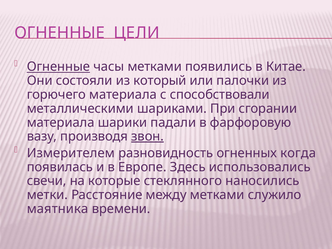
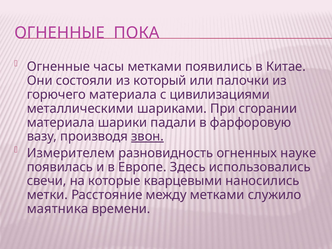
ЦЕЛИ: ЦЕЛИ -> ПОКА (137, 33)
Огненные underline: present -> none (58, 67)
способствовали: способствовали -> цивилизациями (220, 95)
когда: когда -> науке (298, 153)
стеклянного: стеклянного -> кварцевыми (183, 181)
